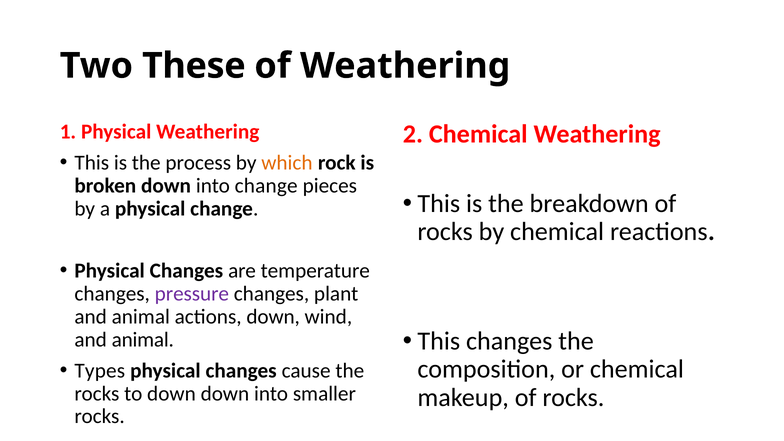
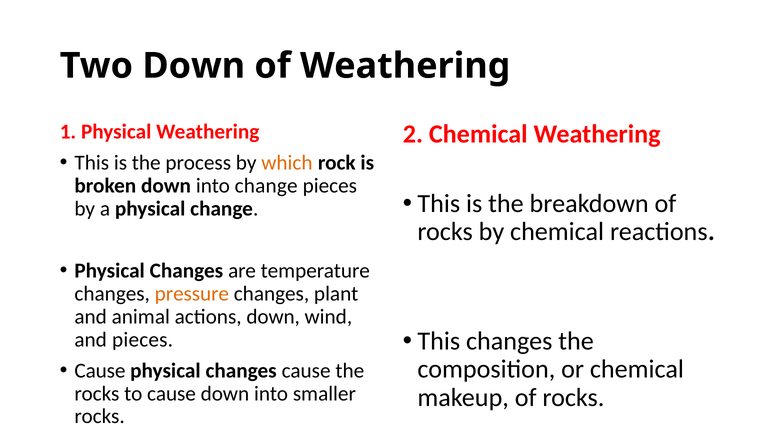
Two These: These -> Down (194, 66)
pressure colour: purple -> orange (192, 294)
animal: animal -> pieces (143, 340)
Types: Types -> Cause (100, 371)
to down: down -> cause (171, 394)
